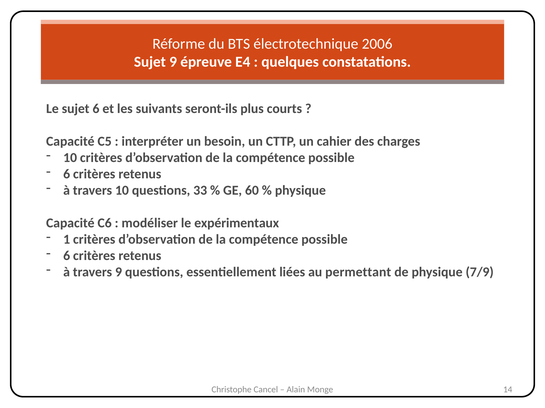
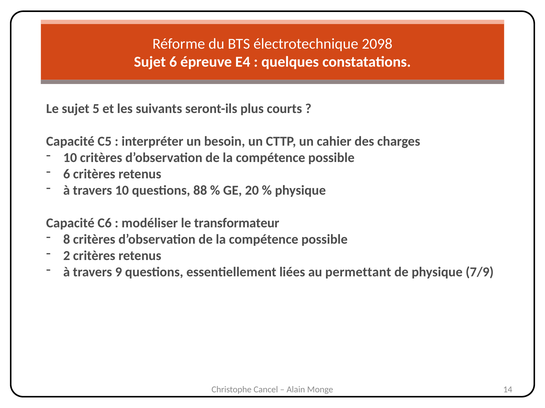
2006: 2006 -> 2098 (377, 44)
Sujet 9: 9 -> 6 (173, 62)
sujet 6: 6 -> 5 (96, 109)
33: 33 -> 88 (200, 191)
60: 60 -> 20 (252, 191)
expérimentaux: expérimentaux -> transformateur (237, 223)
1: 1 -> 8 (67, 240)
6: 6 -> 2 (67, 256)
